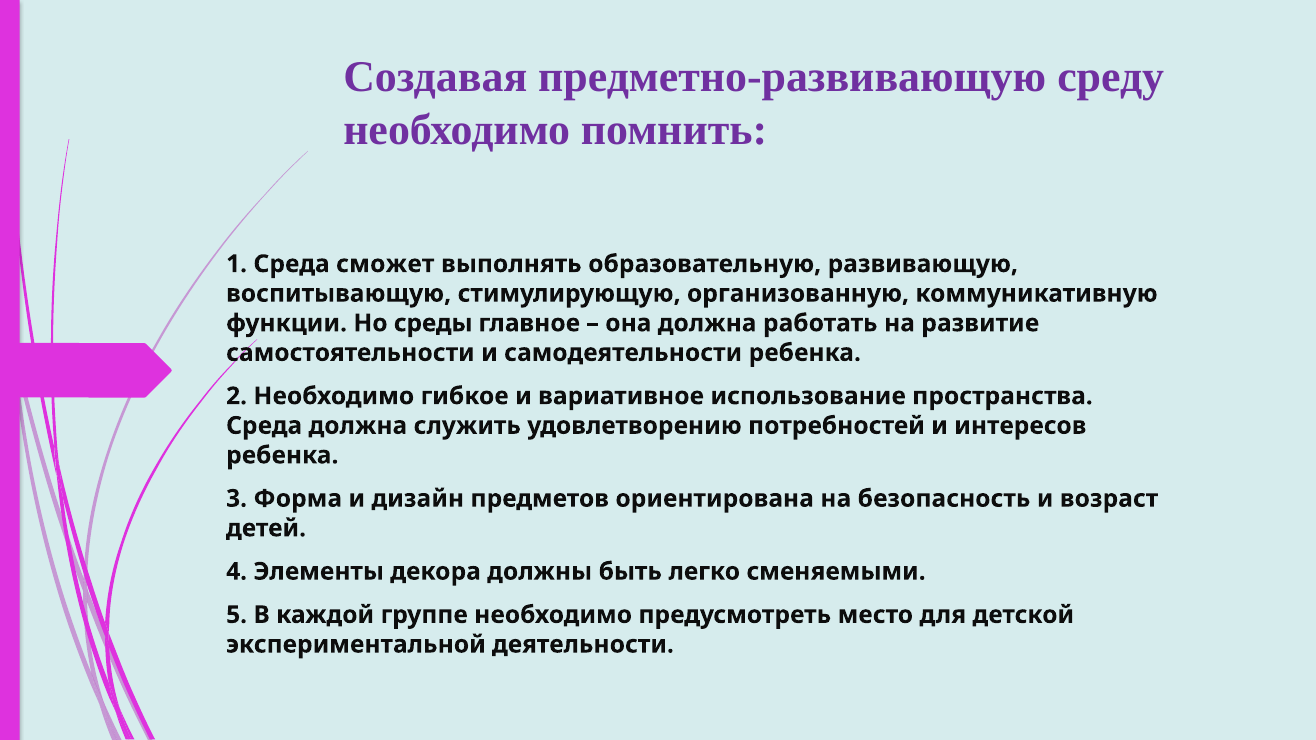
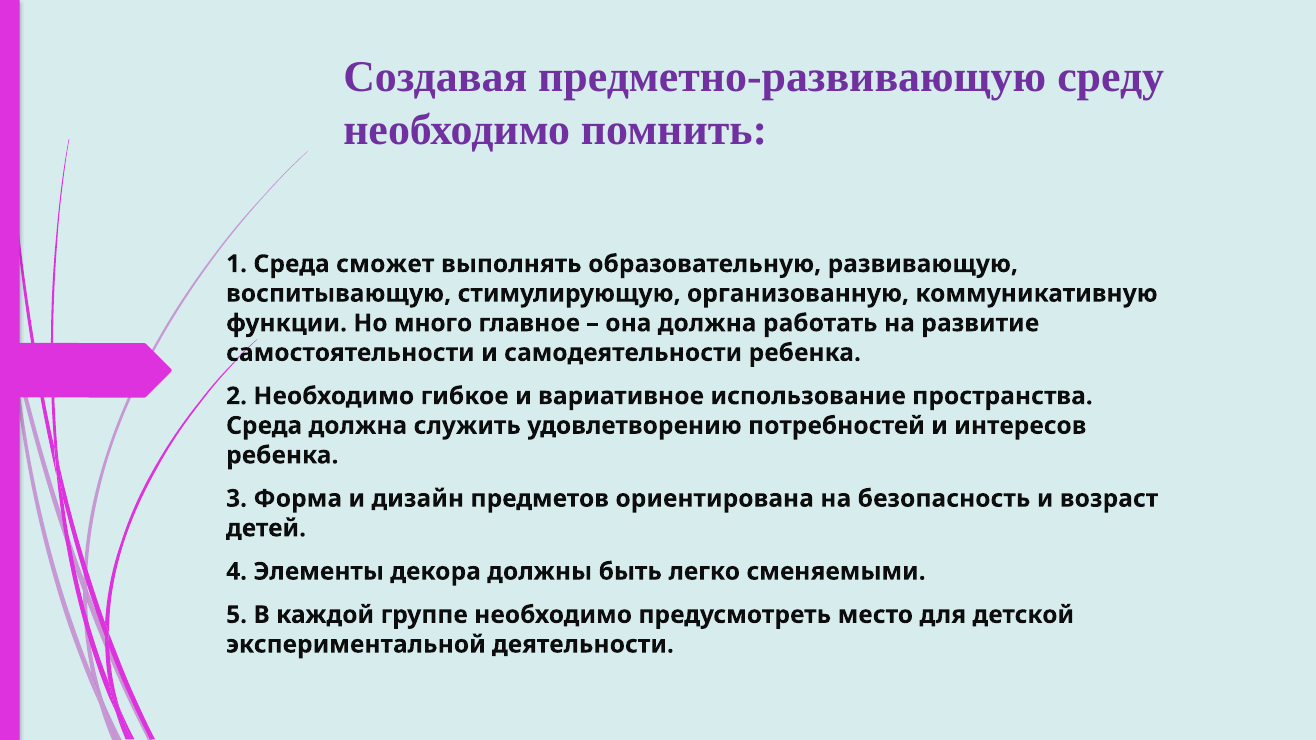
среды: среды -> много (433, 323)
